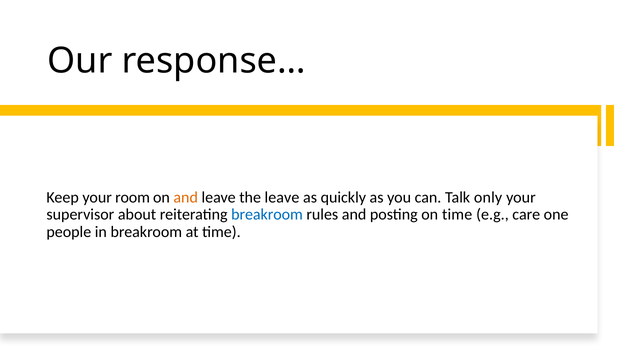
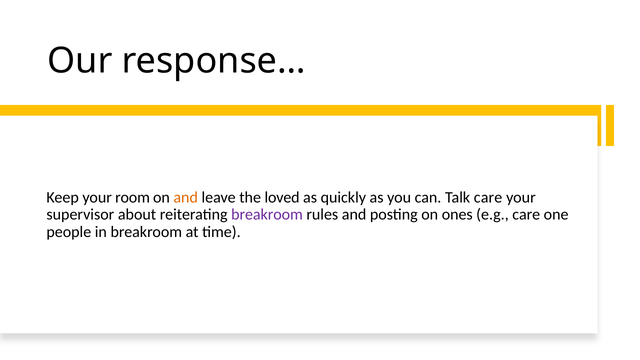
the leave: leave -> loved (282, 197)
Talk only: only -> care (488, 197)
breakroom colour: blue -> purple (267, 215)
on time: time -> ones (457, 215)
